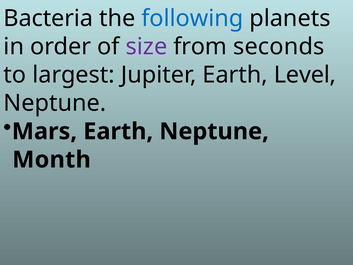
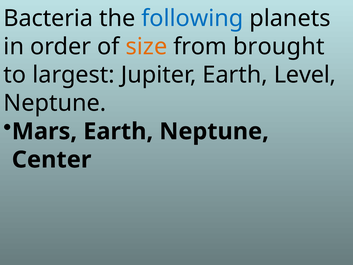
size colour: purple -> orange (146, 47)
seconds: seconds -> brought (279, 47)
Month: Month -> Center (52, 160)
